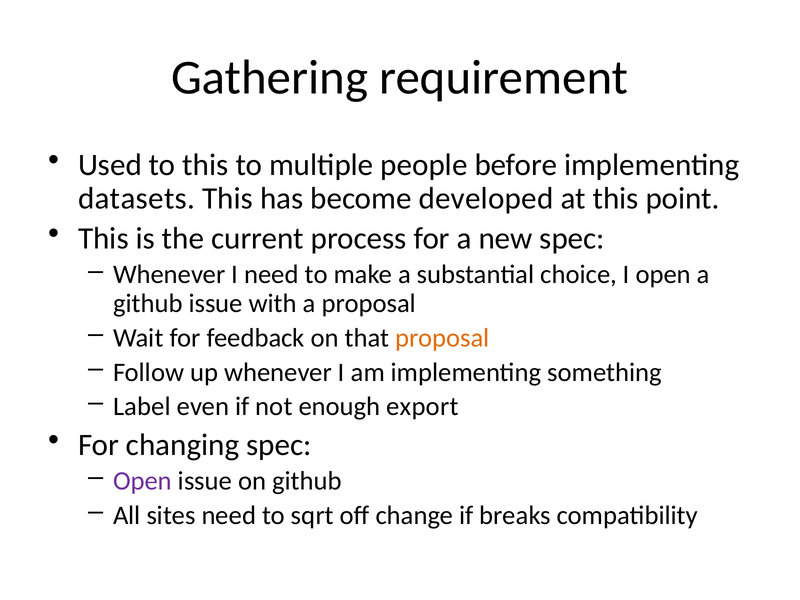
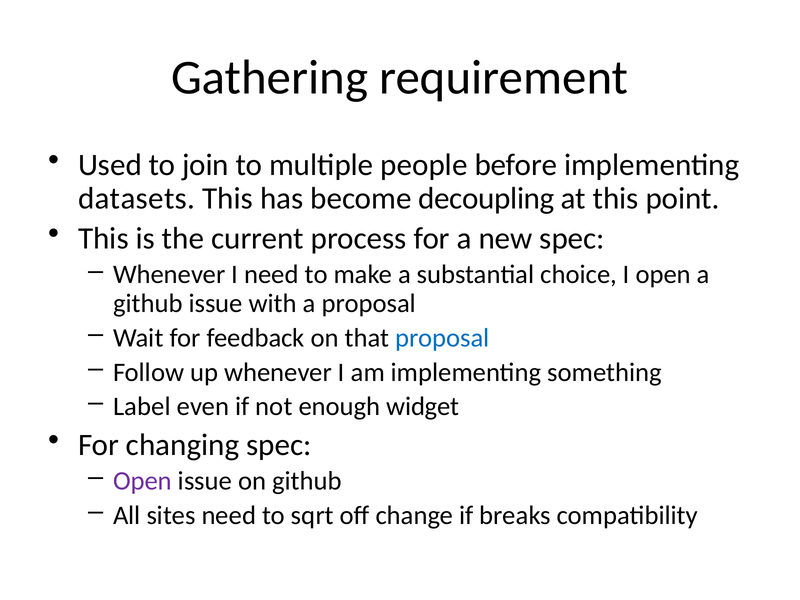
to this: this -> join (206, 165)
developed: developed -> decoupling (486, 198)
proposal colour: orange -> blue (442, 338)
export: export -> widget (423, 407)
